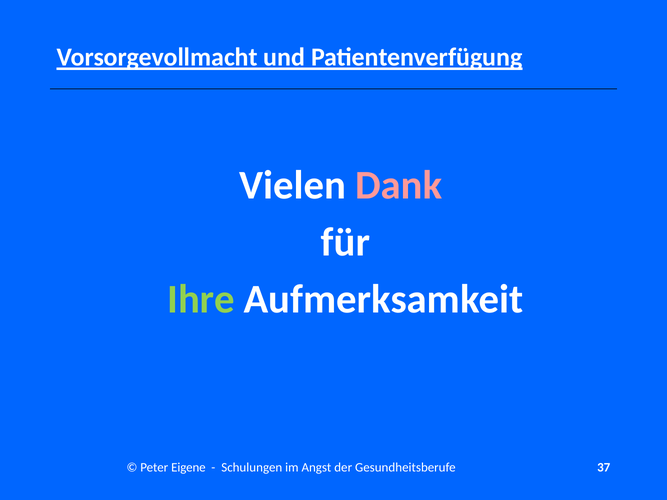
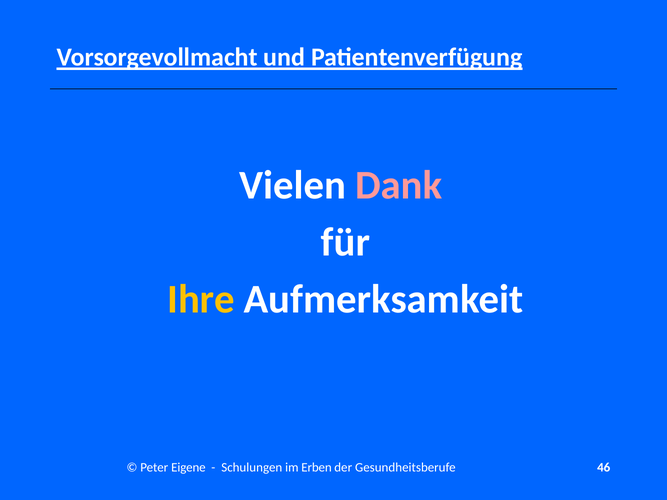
Ihre colour: light green -> yellow (201, 300)
Angst: Angst -> Erben (317, 468)
37: 37 -> 46 (604, 468)
